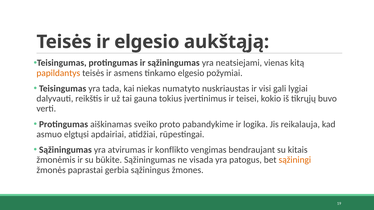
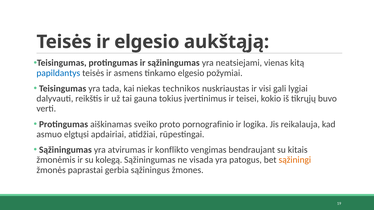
papildantys colour: orange -> blue (58, 73)
numatyto: numatyto -> technikos (181, 89)
pabandykime: pabandykime -> pornografinio (208, 124)
būkite: būkite -> kolegą (109, 160)
